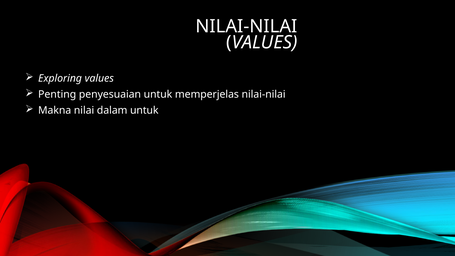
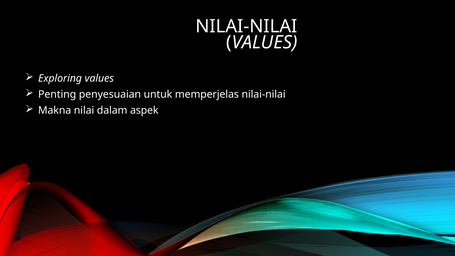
dalam untuk: untuk -> aspek (144, 110)
